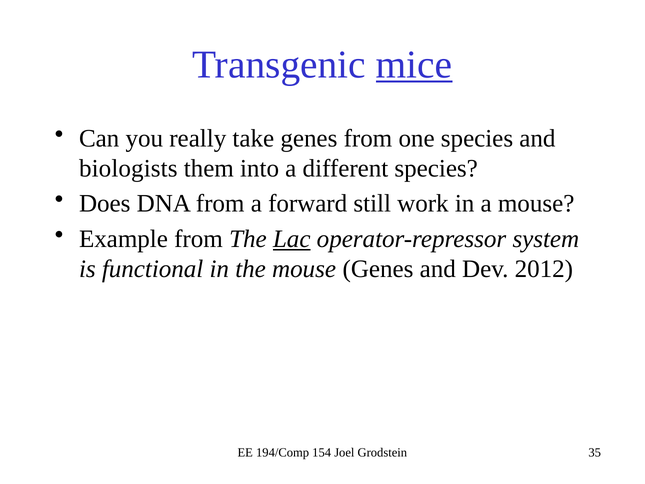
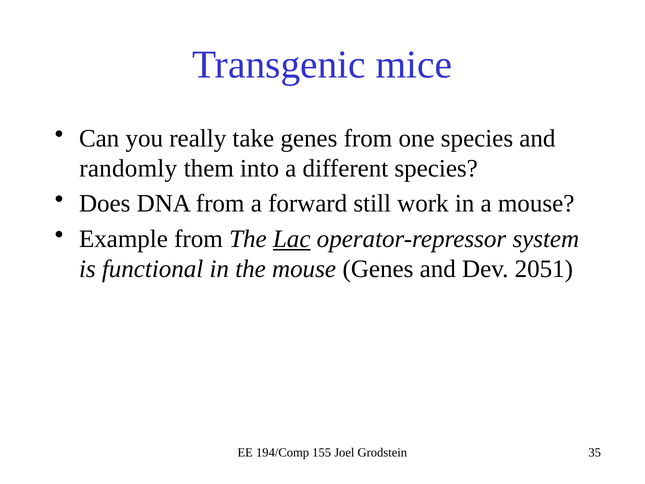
mice underline: present -> none (414, 65)
biologists: biologists -> randomly (128, 168)
2012: 2012 -> 2051 (544, 269)
154: 154 -> 155 (322, 452)
